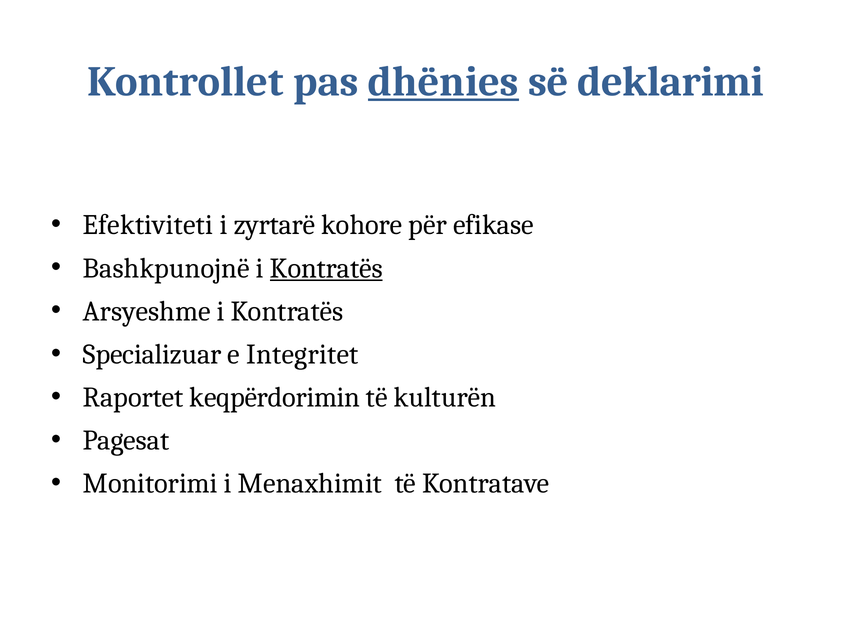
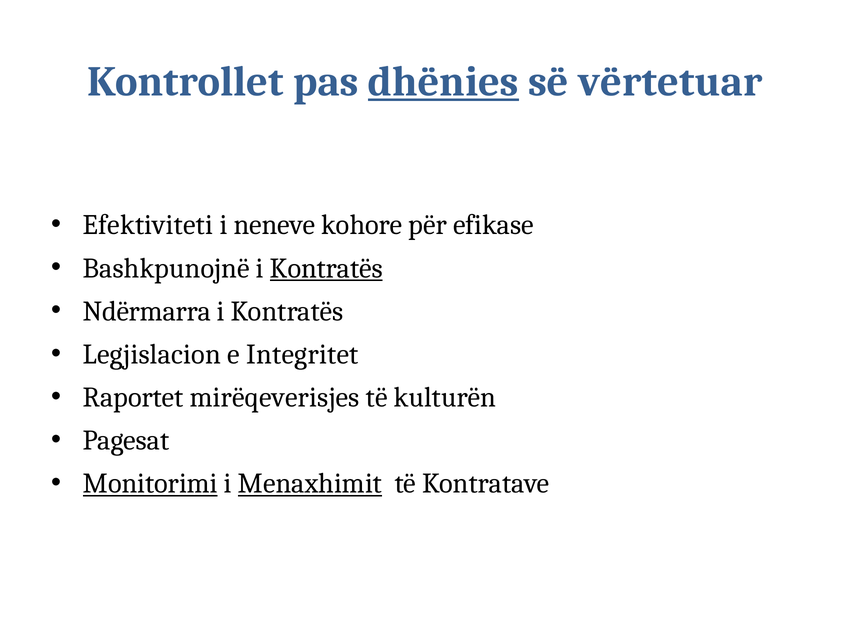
deklarimi: deklarimi -> vërtetuar (670, 82)
zyrtarë: zyrtarë -> neneve (274, 225)
Arsyeshme: Arsyeshme -> Ndërmarra (147, 311)
Specializuar: Specializuar -> Legjislacion (152, 354)
keqpërdorimin: keqpërdorimin -> mirëqeverisjes (275, 397)
Monitorimi underline: none -> present (150, 483)
Menaxhimit underline: none -> present (310, 483)
